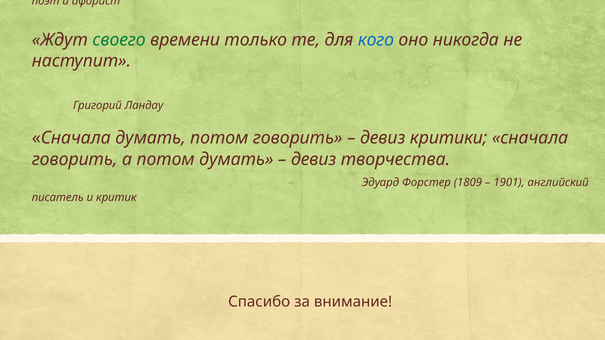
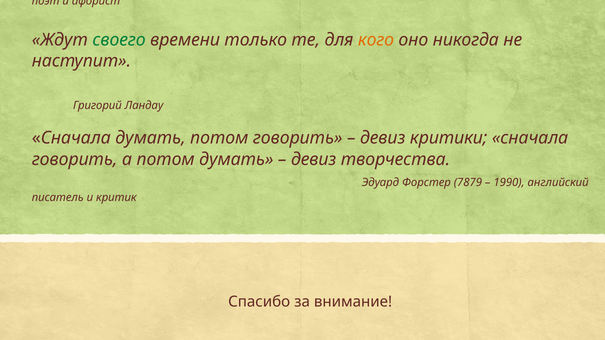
кого colour: blue -> orange (376, 40)
1809: 1809 -> 7879 (468, 183)
1901: 1901 -> 1990 (509, 183)
